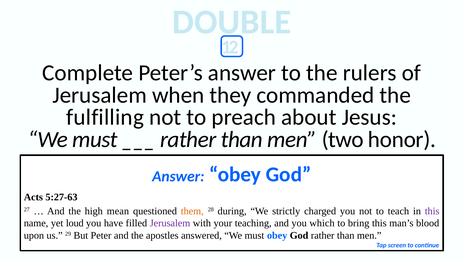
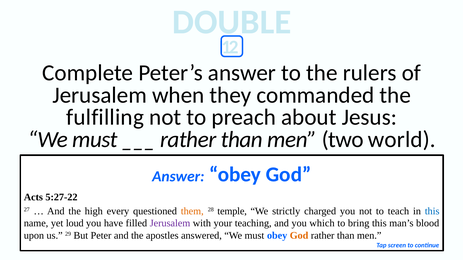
honor: honor -> world (402, 140)
5:27-63: 5:27-63 -> 5:27-22 (61, 197)
mean: mean -> every (118, 212)
during: during -> temple (232, 212)
this colour: purple -> blue (432, 212)
God colour: black -> orange (299, 236)
